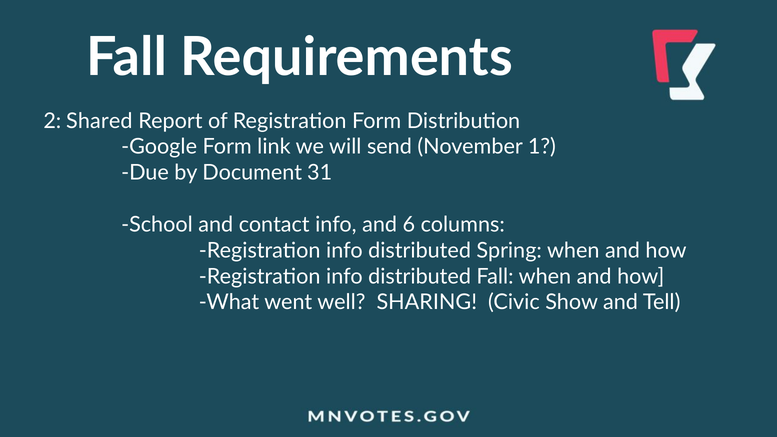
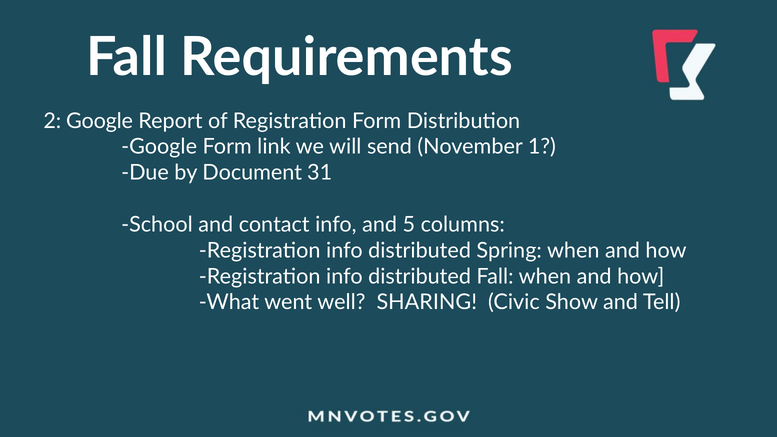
2 Shared: Shared -> Google (100, 121)
6: 6 -> 5 (409, 225)
